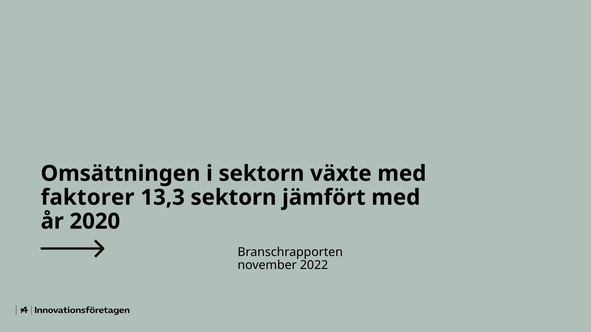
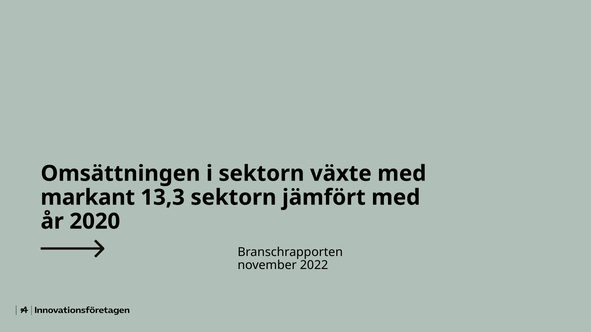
faktorer: faktorer -> markant (88, 198)
